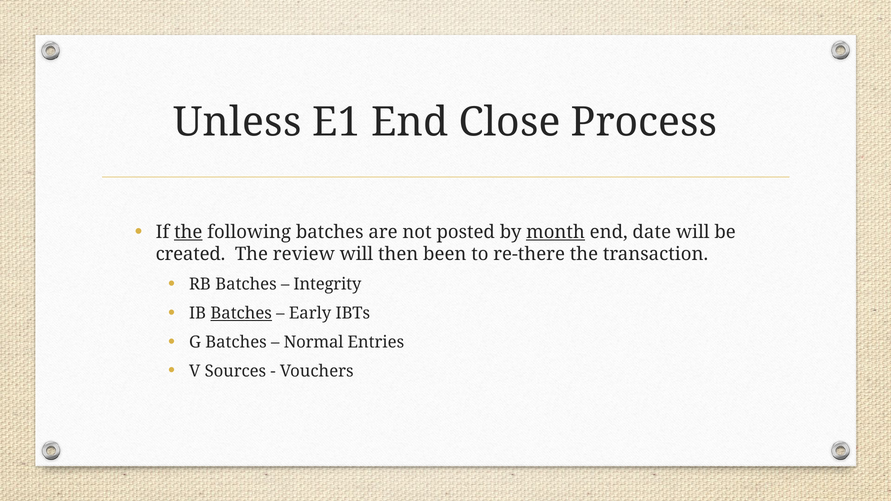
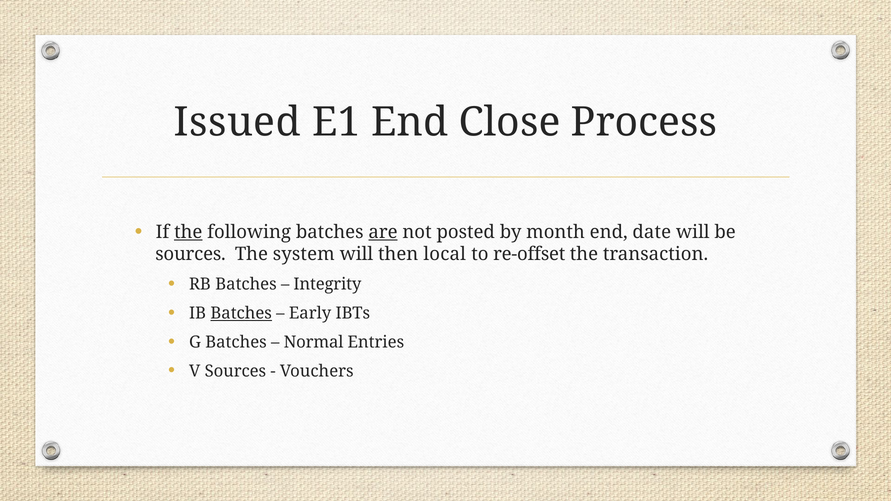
Unless: Unless -> Issued (237, 122)
are underline: none -> present (383, 232)
month underline: present -> none (556, 232)
created: created -> sources (191, 254)
review: review -> system (304, 254)
been: been -> local (445, 254)
re-there: re-there -> re-offset (529, 254)
